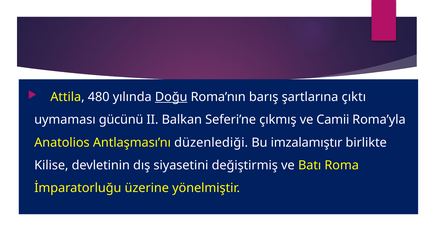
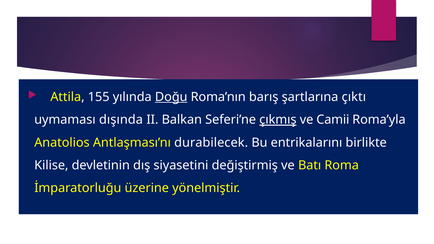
480: 480 -> 155 (99, 97)
gücünü: gücünü -> dışında (121, 120)
çıkmış underline: none -> present (278, 120)
düzenlediği: düzenlediği -> durabilecek (211, 143)
imzalamıştır: imzalamıştır -> entrikalarını (307, 143)
